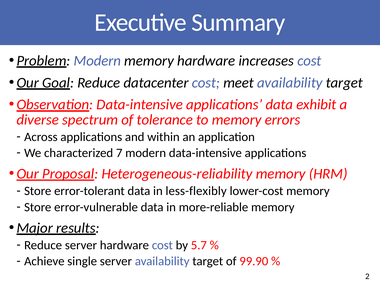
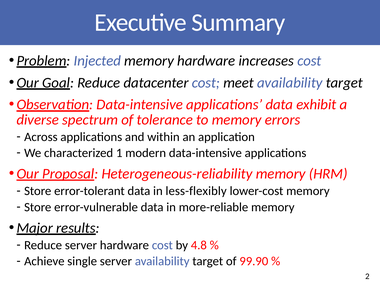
Problem Modern: Modern -> Injected (97, 61)
7: 7 -> 1 (119, 153)
5.7: 5.7 -> 4.8 (199, 245)
